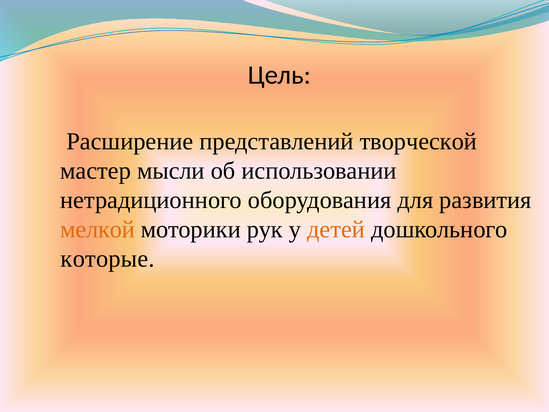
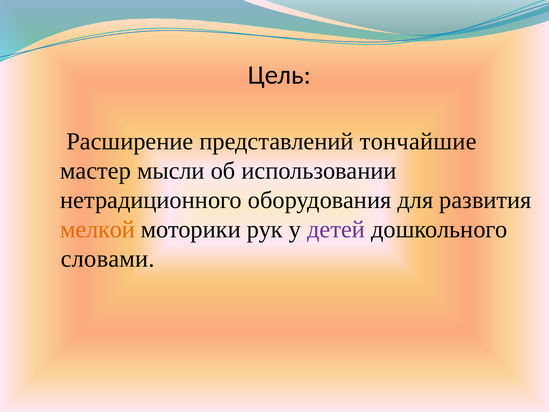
творческой: творческой -> тончайшие (418, 141)
детей colour: orange -> purple (336, 229)
которые: которые -> словами (108, 258)
